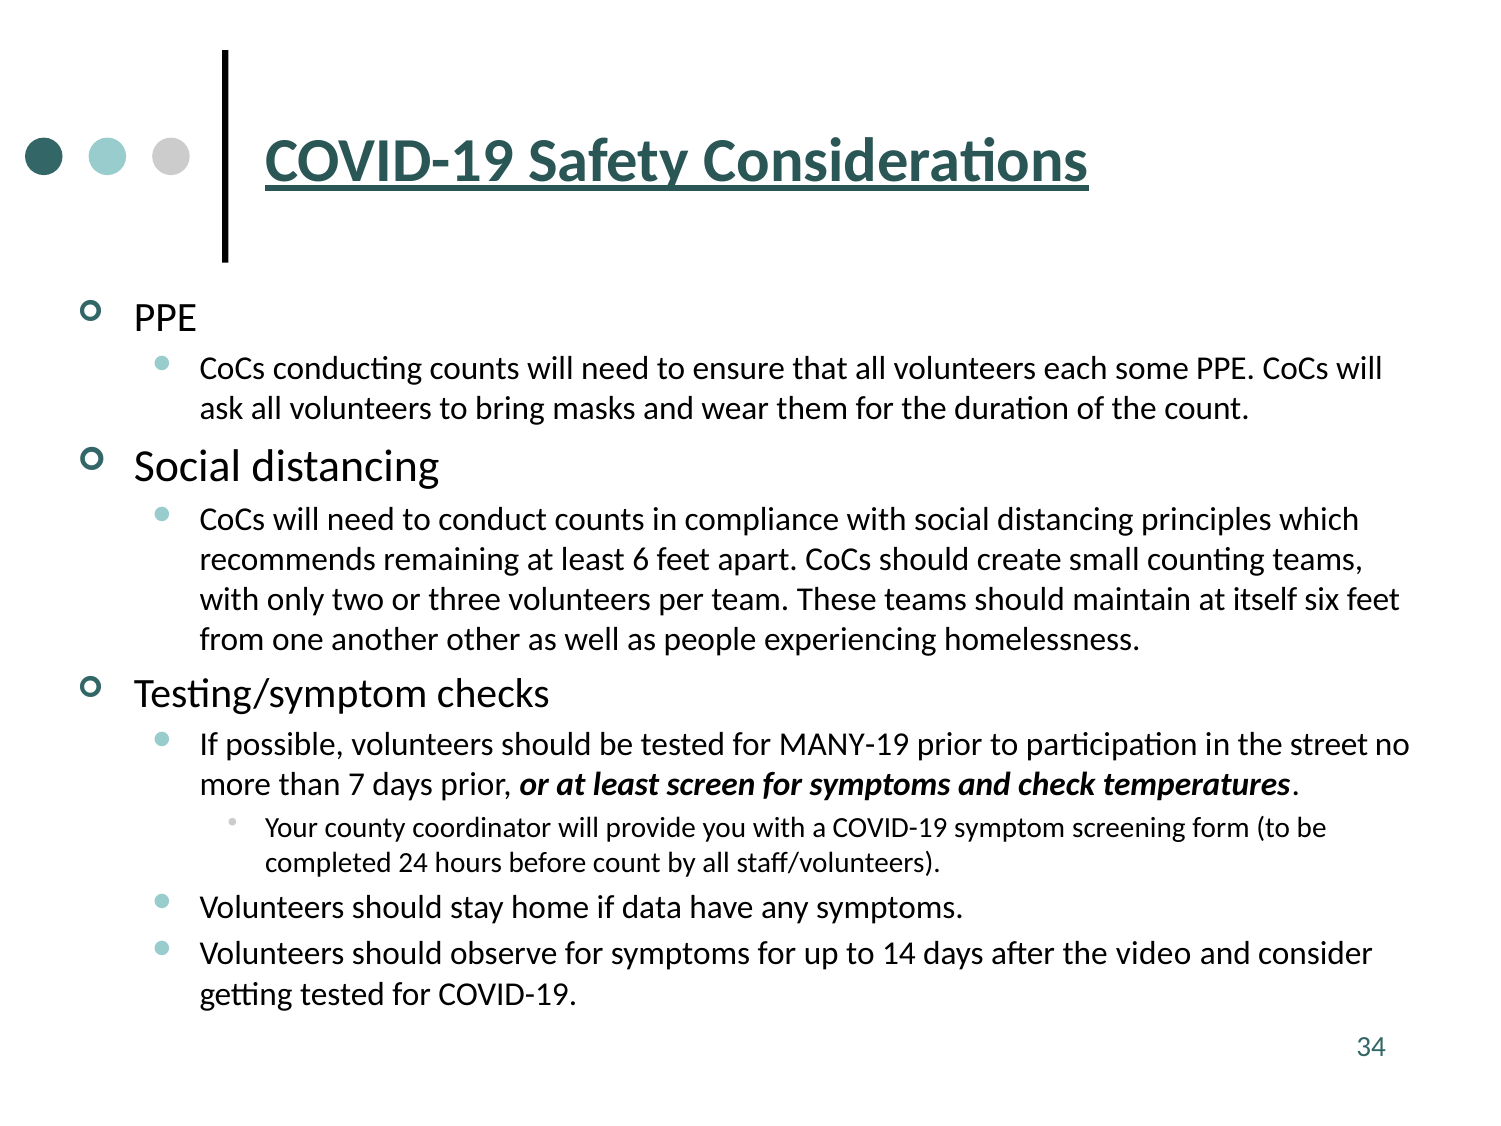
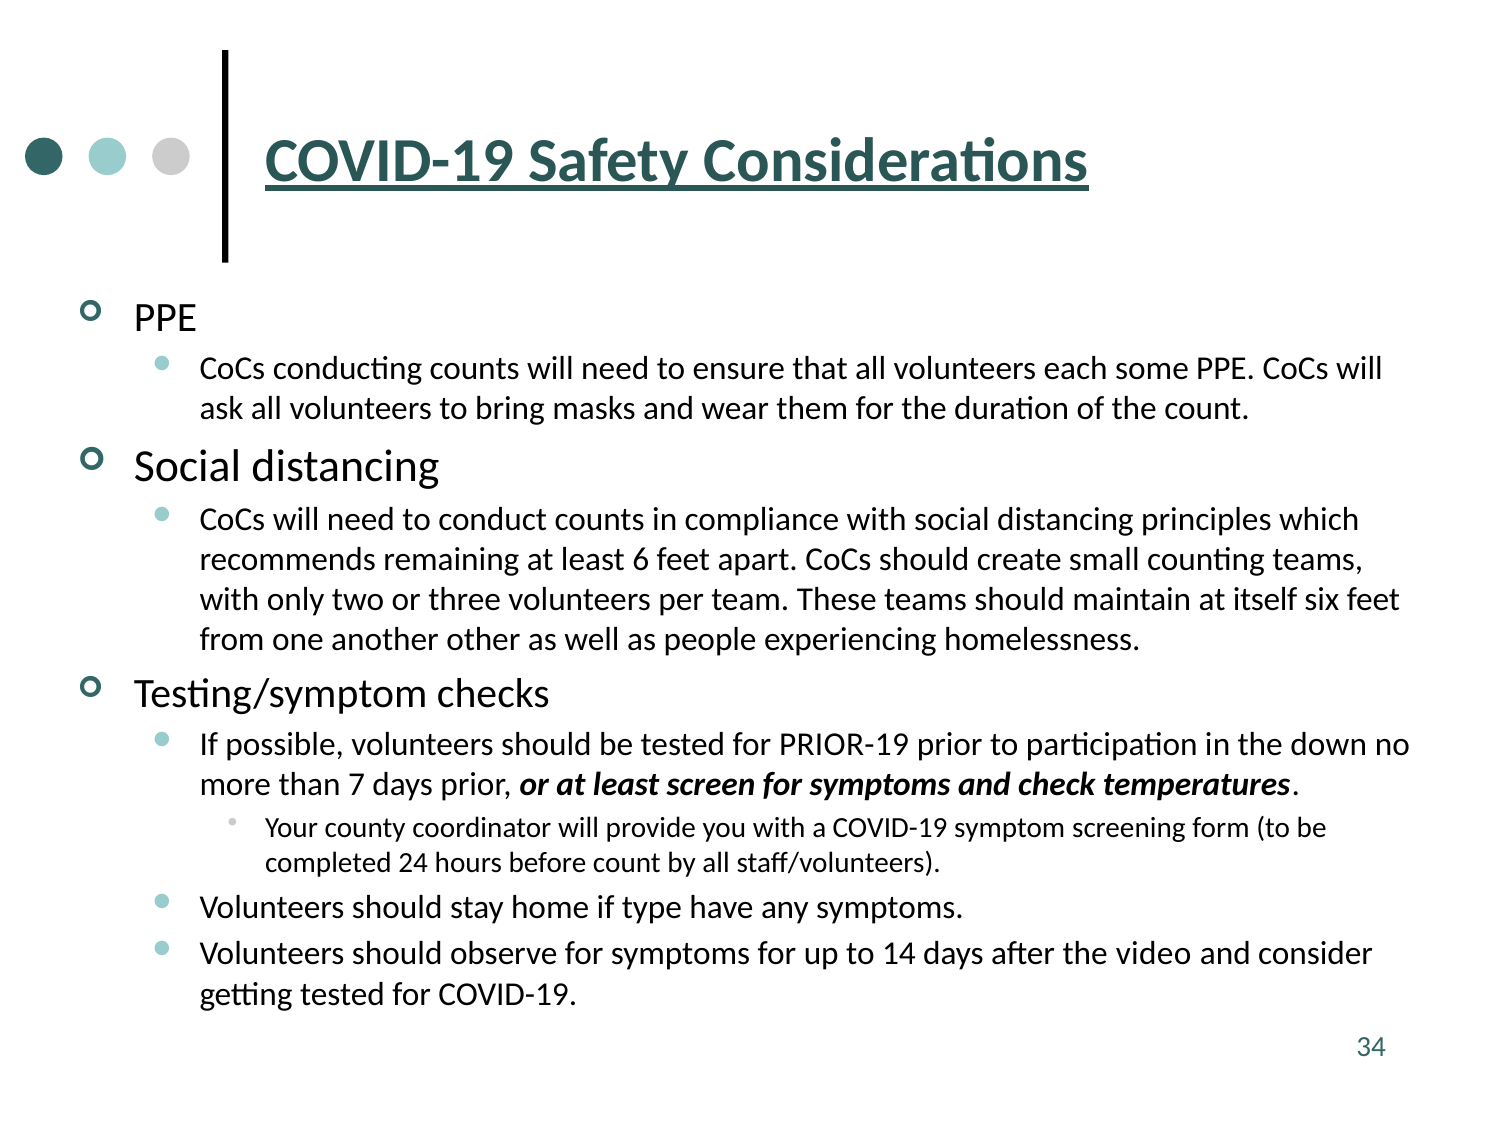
MANY-19: MANY-19 -> PRIOR-19 (844, 744)
street: street -> down (1329, 744)
data: data -> type (652, 907)
